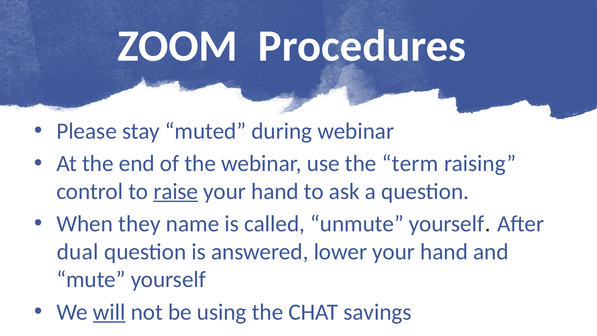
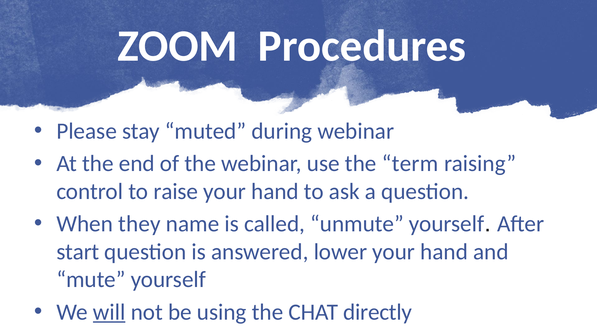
raise underline: present -> none (176, 191)
dual: dual -> start (78, 252)
savings: savings -> directly (378, 312)
